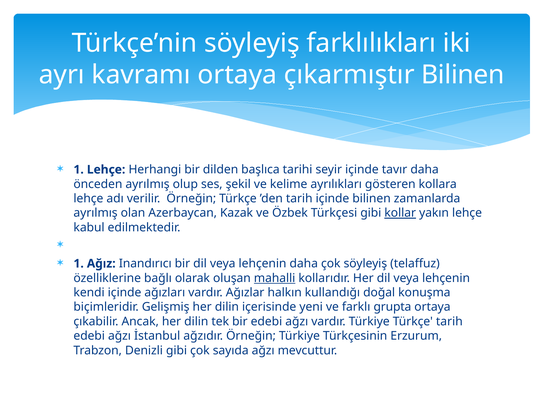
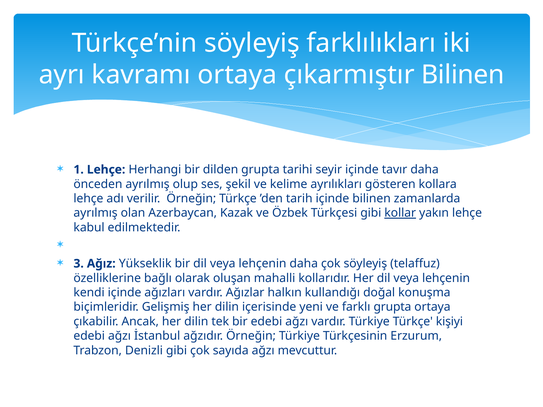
dilden başlıca: başlıca -> grupta (260, 170)
1: 1 -> 3 (79, 264)
Inandırıcı: Inandırıcı -> Yükseklik (145, 264)
mahalli underline: present -> none (275, 278)
Türkçe tarih: tarih -> kişiyi (449, 322)
